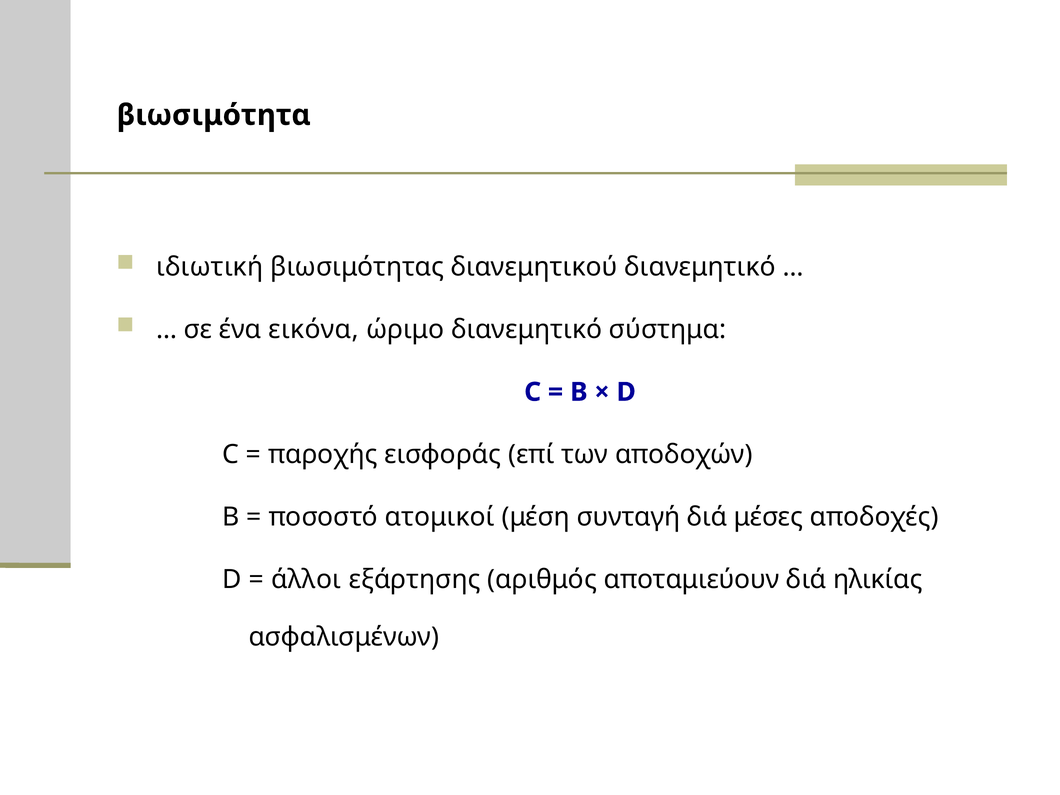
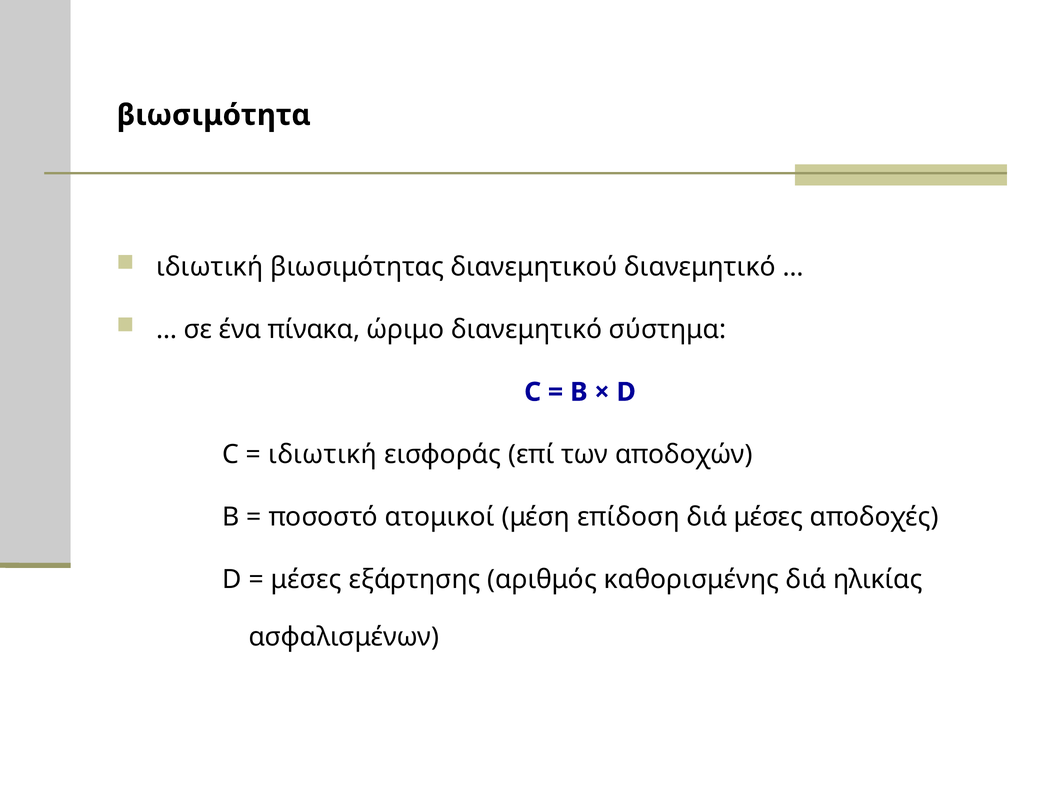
εικόνα: εικόνα -> πίνακα (314, 330)
παροχής: παροχής -> ιδιωτική (323, 455)
συνταγή: συνταγή -> επίδοση (628, 517)
άλλοι: άλλοι -> μέσες (306, 580)
αποταμιεύουν: αποταμιεύουν -> καθορισμένης (691, 580)
